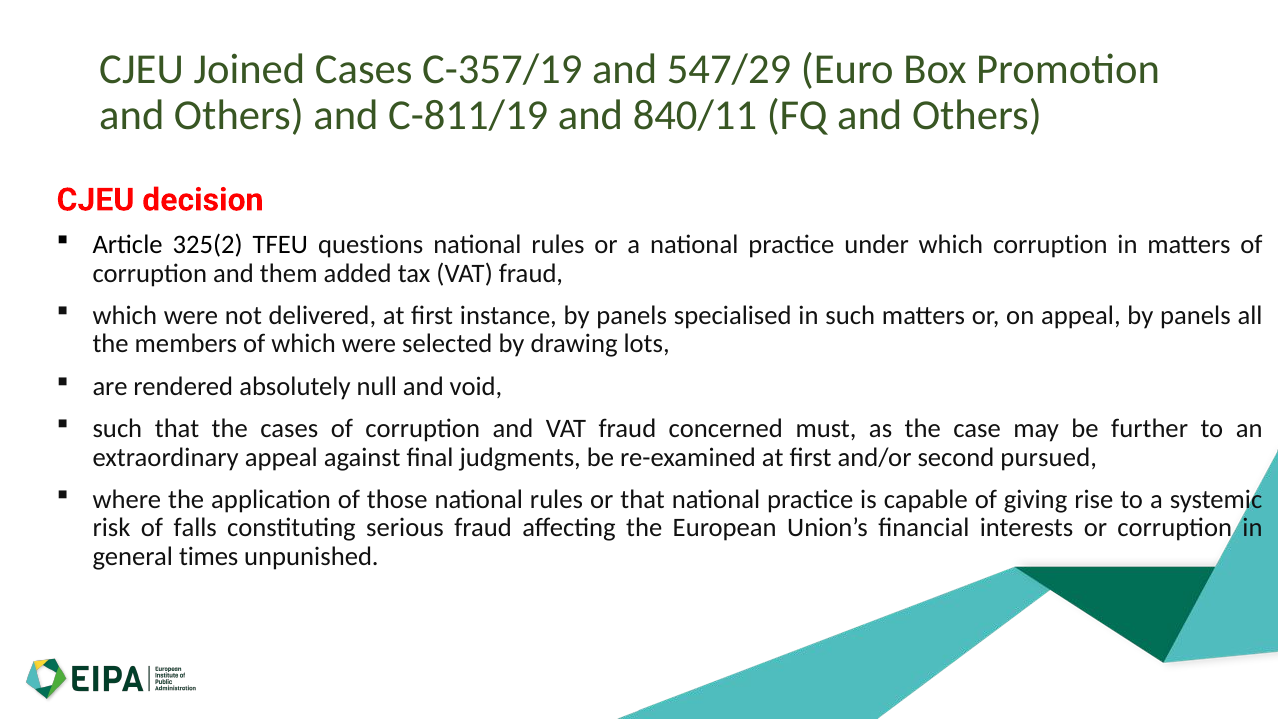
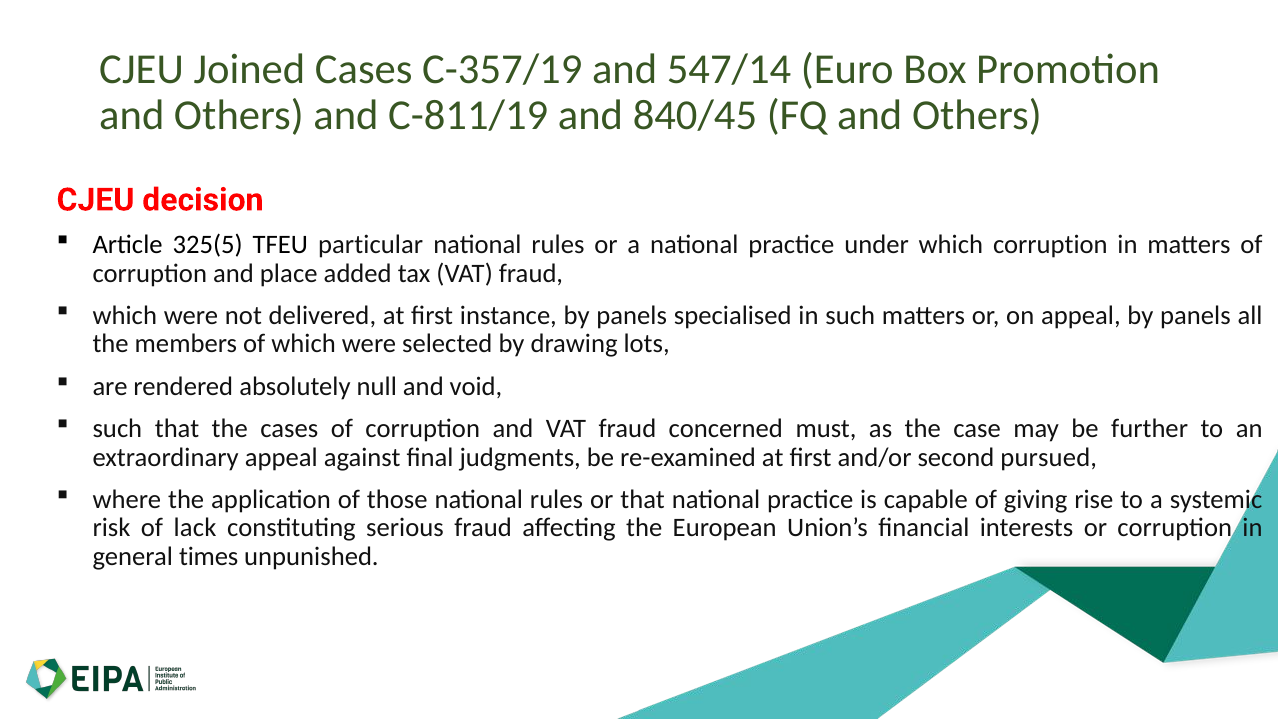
547/29: 547/29 -> 547/14 (729, 69)
840/11: 840/11 -> 840/45 (695, 115)
325(2: 325(2 -> 325(5 (208, 244)
questions: questions -> particular (371, 244)
them: them -> place (289, 273)
falls: falls -> lack (195, 528)
